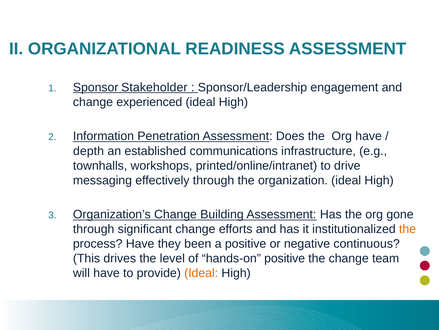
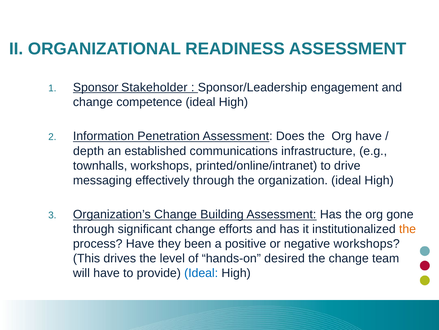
experienced: experienced -> competence (149, 102)
negative continuous: continuous -> workshops (367, 243)
hands-on positive: positive -> desired (285, 258)
Ideal colour: orange -> blue (201, 273)
